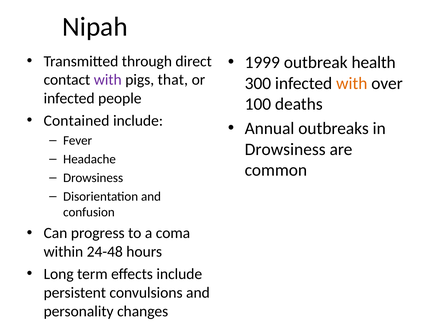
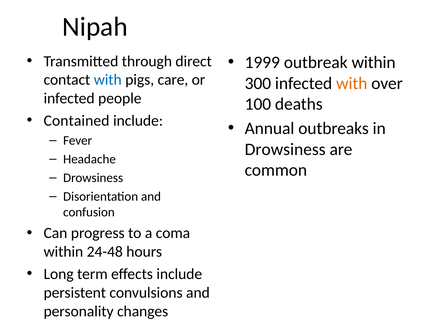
outbreak health: health -> within (374, 62)
with colour: purple -> blue (108, 80)
that: that -> care (173, 80)
